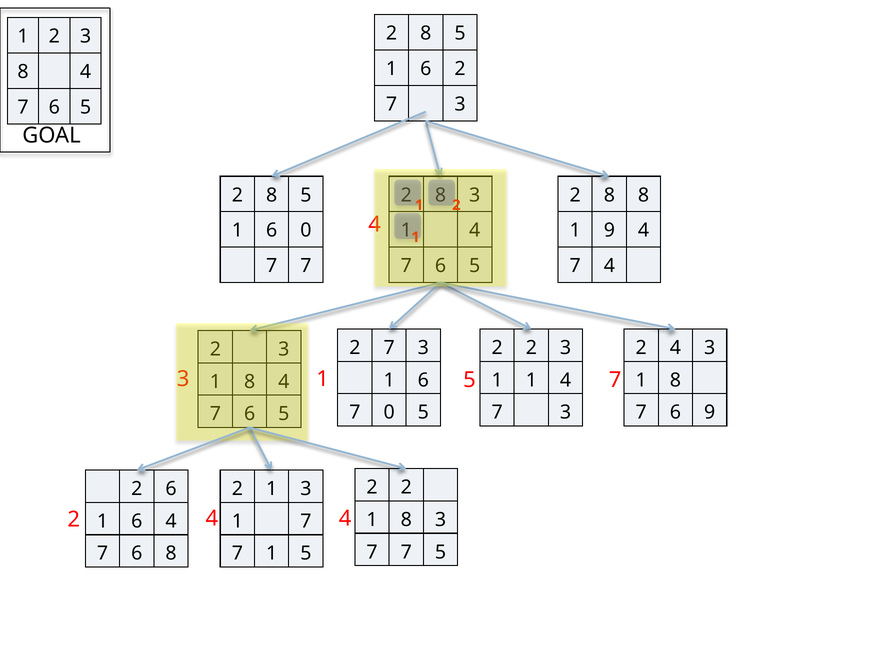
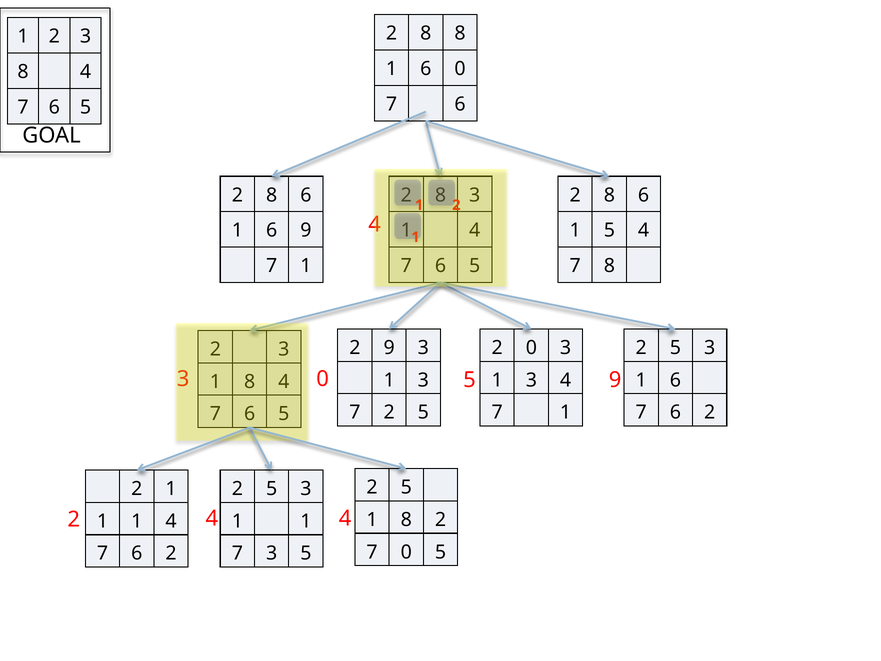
5: 5 -> 8 (460, 33)
6 2: 2 -> 0 (460, 69)
3: 3 -> 6 (460, 104)
5: 5 -> 6 (306, 195)
8: 8 -> 6 (644, 195)
6 0: 0 -> 9 (306, 230)
1 9: 9 -> 5 (609, 230)
7: 7 -> 1 (306, 266)
7 4: 4 -> 8 (609, 266)
7: 7 -> 9 (389, 348)
2: 2 -> 0 (531, 348)
4: 4 -> 5 (675, 348)
1: 1 -> 0 (323, 379)
5 7: 7 -> 9 (615, 380)
6: 6 -> 3 (423, 380)
1: 1 -> 3 (531, 380)
8: 8 -> 6 (675, 380)
7 0: 0 -> 2 (389, 412)
3: 3 -> 1 (566, 412)
9: 9 -> 2 (710, 412)
2: 2 -> 5 (406, 487)
6: 6 -> 1 (171, 489)
1: 1 -> 5 (272, 489)
1 8 3: 3 -> 2 (440, 520)
6: 6 -> 1 (137, 521)
7: 7 -> 1 (306, 521)
7: 7 -> 0 (406, 552)
8: 8 -> 2 (171, 553)
7 1: 1 -> 3 (272, 553)
